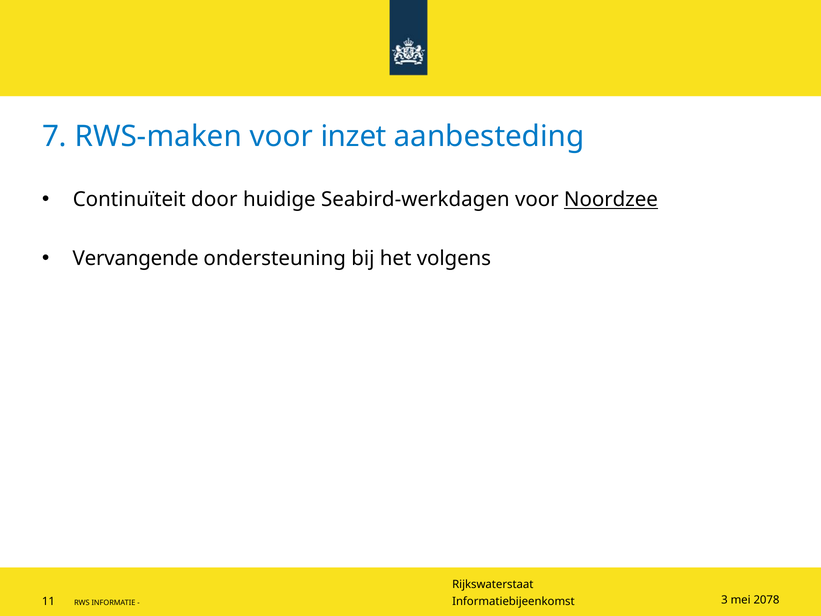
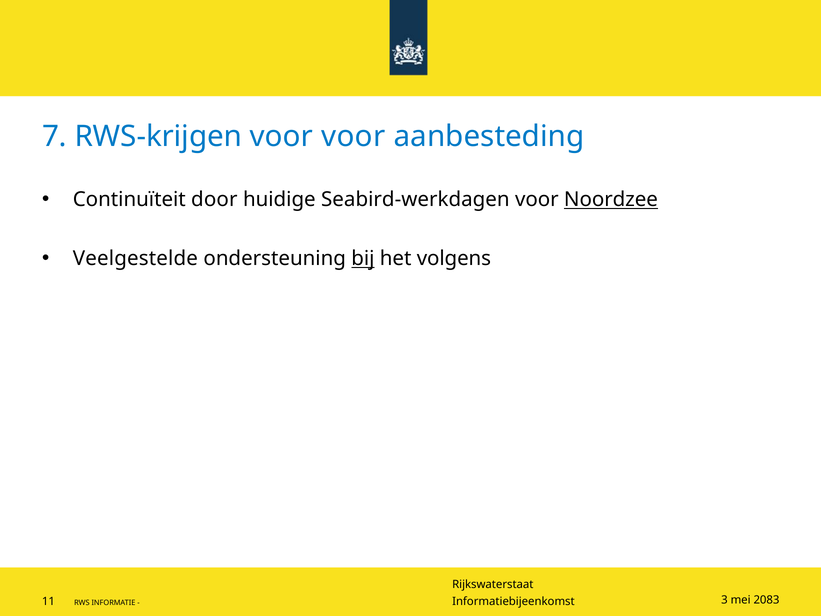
RWS-maken: RWS-maken -> RWS-krijgen (158, 136)
voor inzet: inzet -> voor (353, 136)
Vervangende: Vervangende -> Veelgestelde (135, 258)
bij underline: none -> present (363, 258)
2078: 2078 -> 2083 (767, 600)
